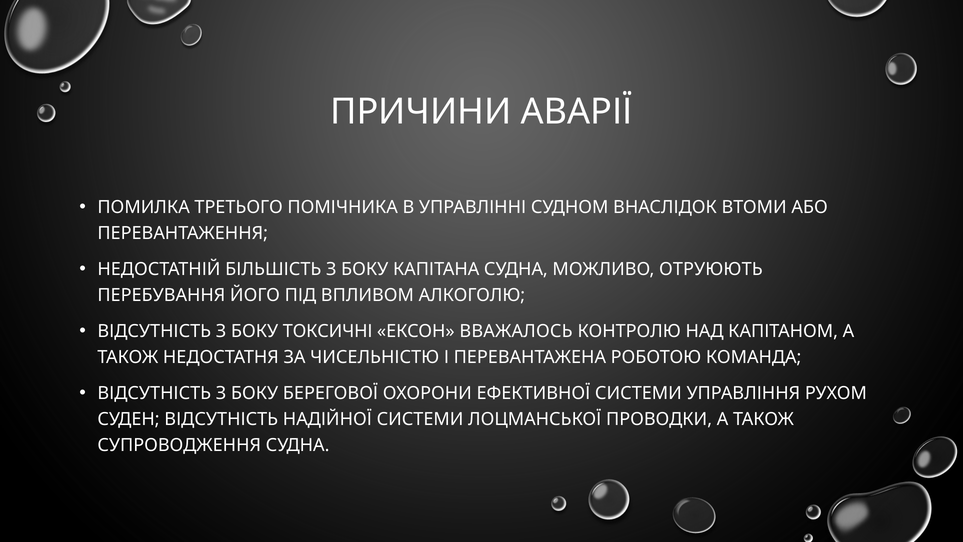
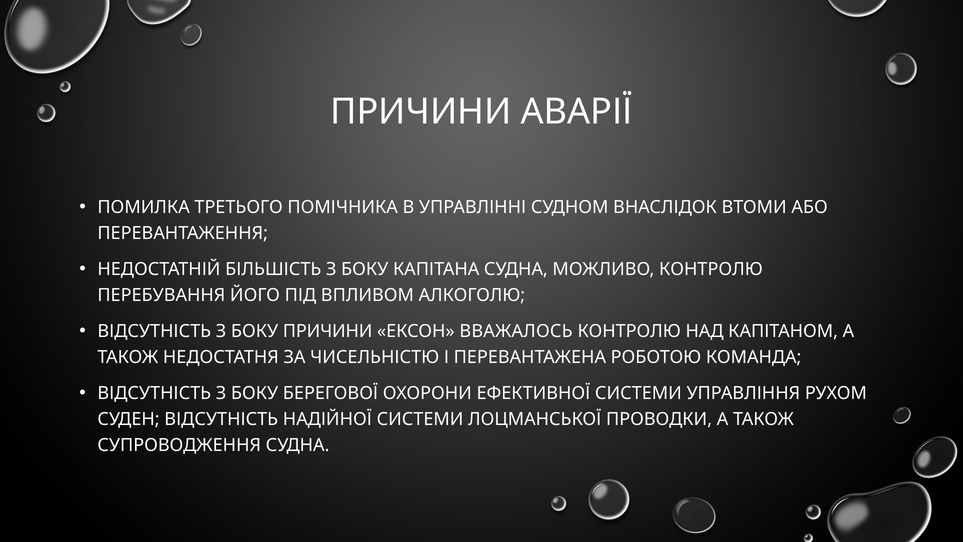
МОЖЛИВО ОТРУЮЮТЬ: ОТРУЮЮТЬ -> КОНТРОЛЮ (711, 269)
БОКУ ТОКСИЧНІ: ТОКСИЧНІ -> ПРИЧИНИ (328, 331)
